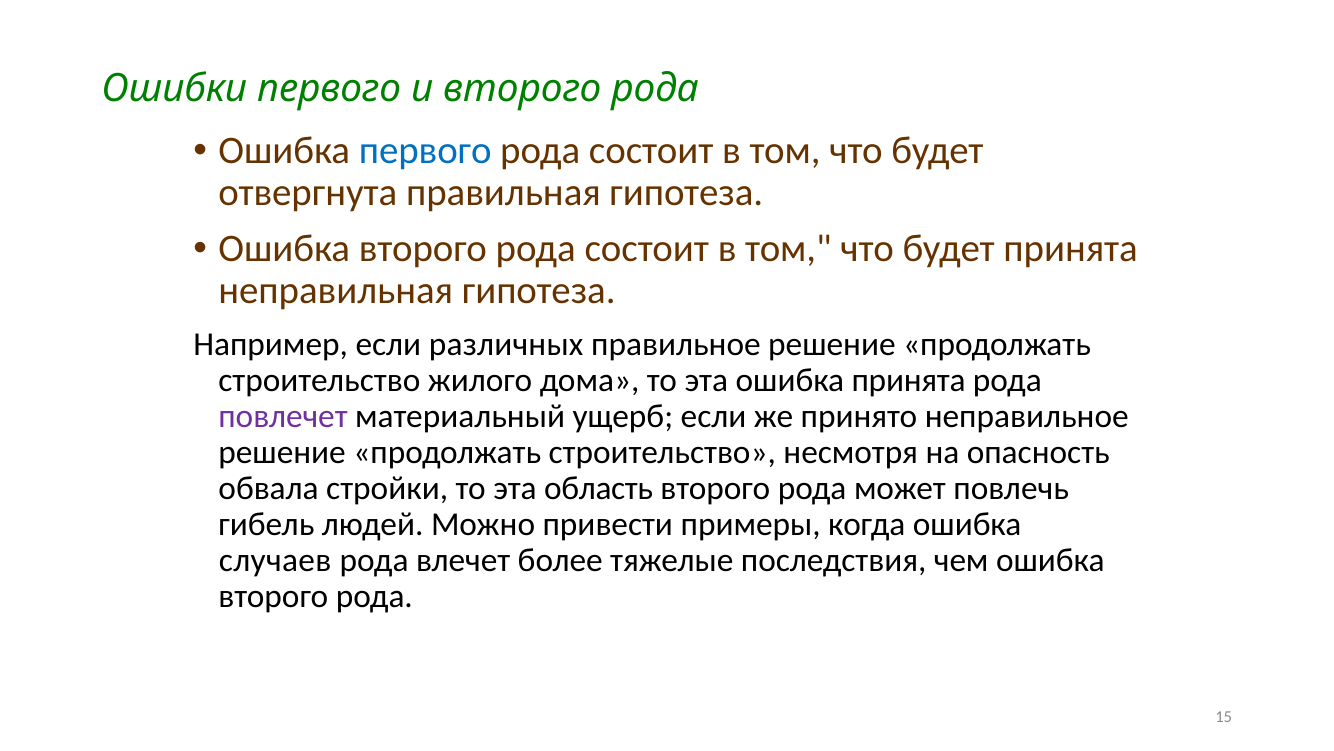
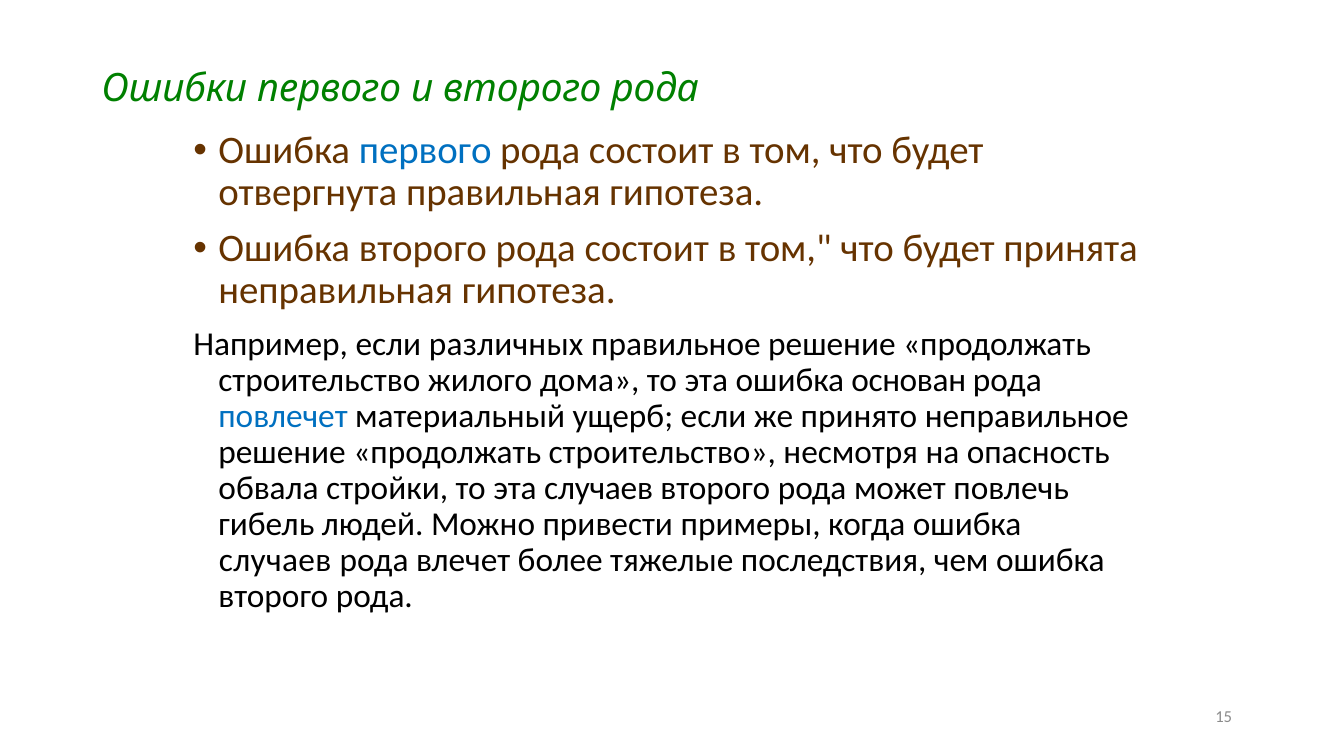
ошибка принята: принята -> основан (909, 380)
повлечет colour: purple -> blue (283, 416)
эта область: область -> случаев (599, 488)
